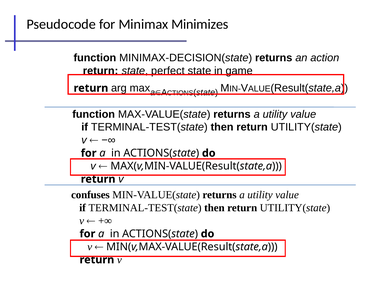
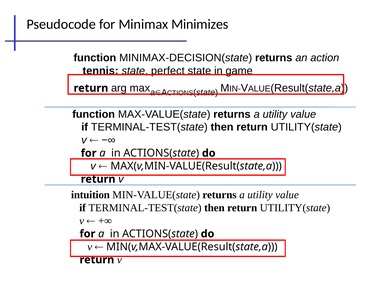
return: return -> tennis (101, 71)
confuses: confuses -> intuition (90, 195)
